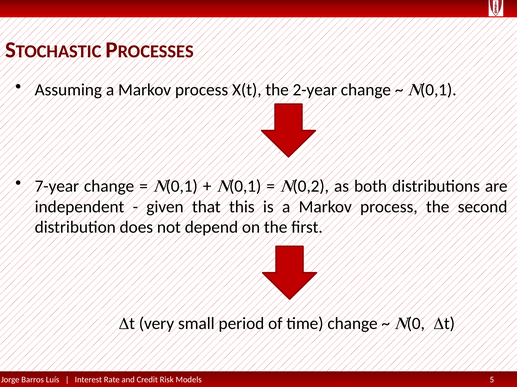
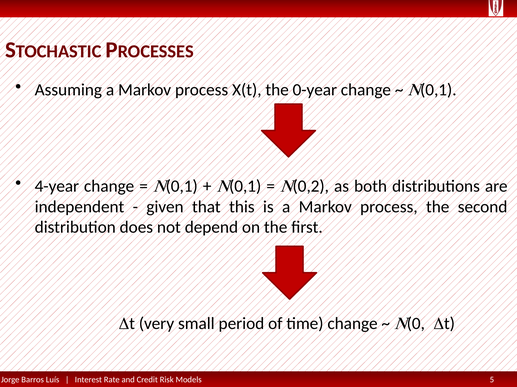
2-year: 2-year -> 0-year (315, 90)
7-year: 7-year -> 4-year (57, 186)
